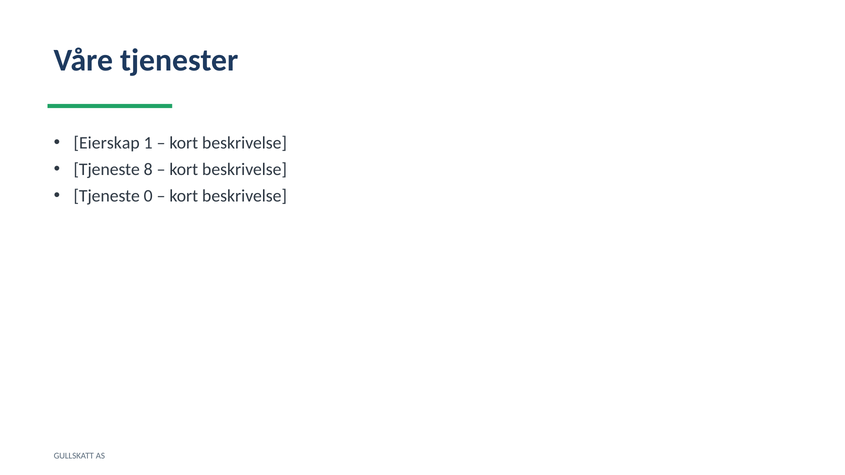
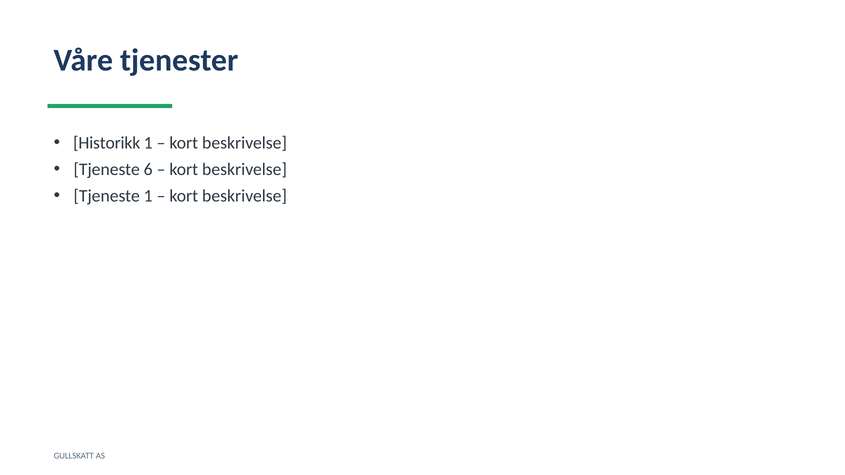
Eierskap: Eierskap -> Historikk (107, 143)
8: 8 -> 6 (148, 170)
Tjeneste 0: 0 -> 1 (148, 196)
